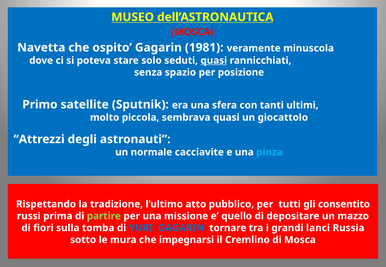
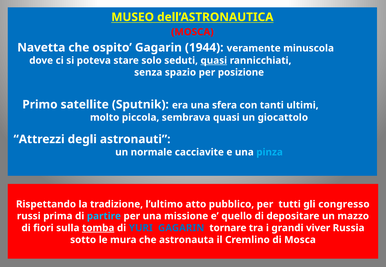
1981: 1981 -> 1944 (204, 48)
consentito: consentito -> congresso (344, 204)
partire colour: light green -> light blue (104, 216)
tomba underline: none -> present (98, 228)
lanci: lanci -> viver (318, 228)
impegnarsi: impegnarsi -> astronauta (187, 240)
